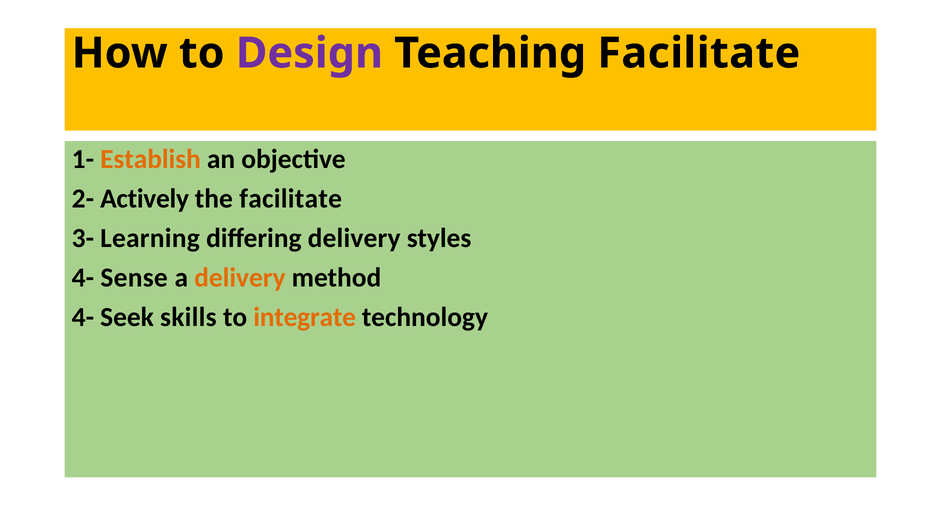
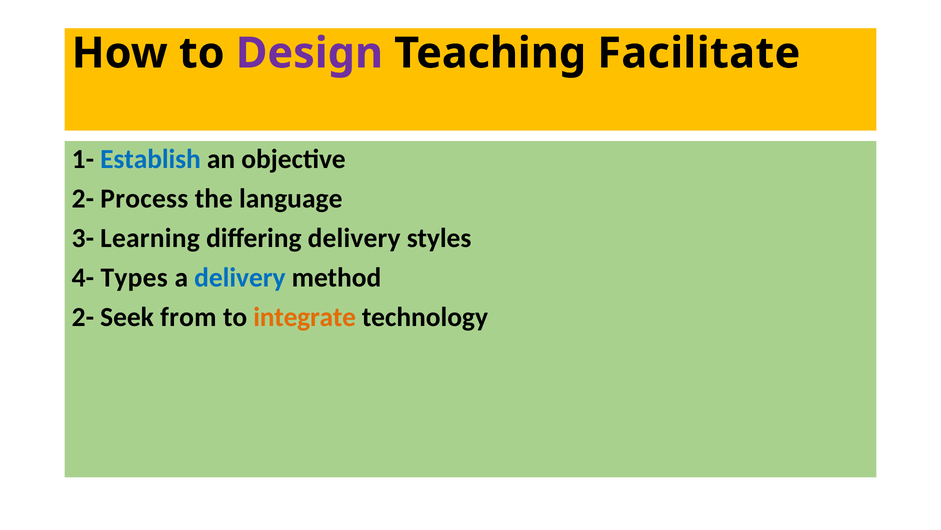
Establish colour: orange -> blue (151, 159)
Actively: Actively -> Process (144, 199)
the facilitate: facilitate -> language (291, 199)
Sense: Sense -> Types (134, 277)
delivery colour: orange -> blue (240, 277)
4-: 4- -> 2- (83, 317)
skills: skills -> from (188, 317)
